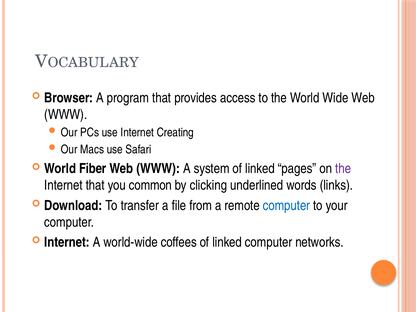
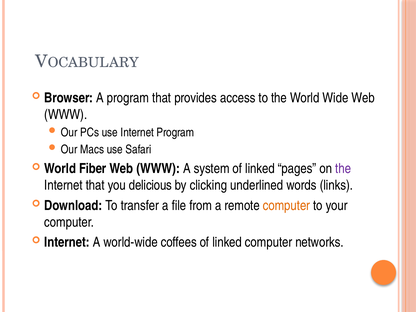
Internet Creating: Creating -> Program (175, 133)
common: common -> delicious (150, 185)
computer colour: blue -> orange (286, 205)
